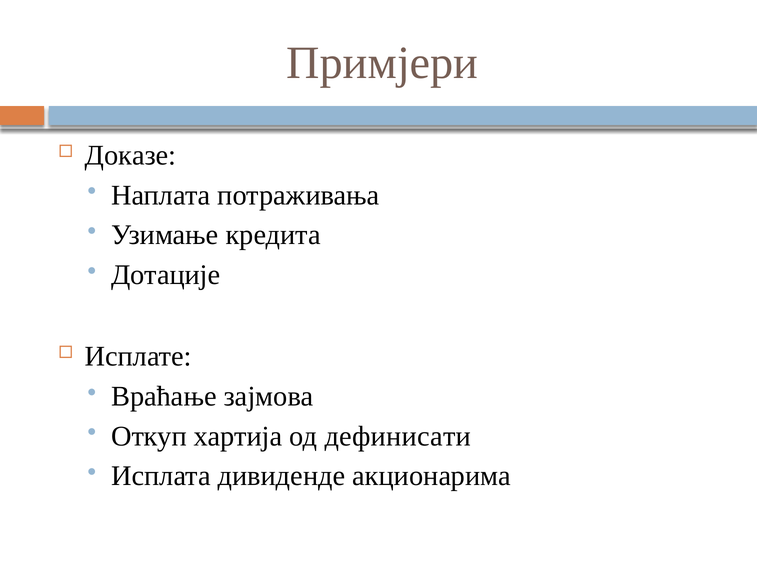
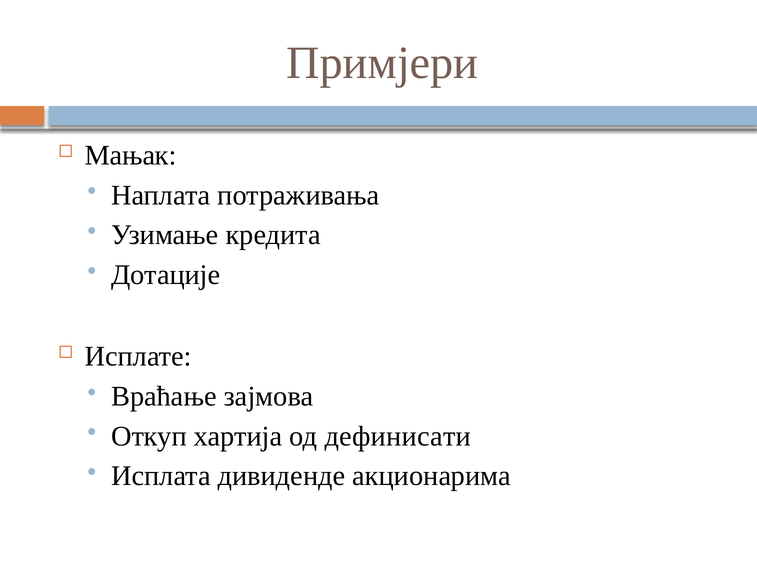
Доказе: Доказе -> Мањак (131, 155)
